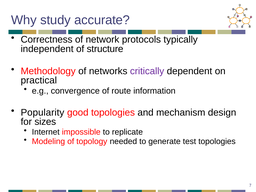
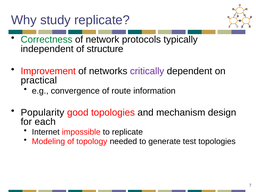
study accurate: accurate -> replicate (102, 20)
Correctness colour: black -> green (47, 40)
Methodology: Methodology -> Improvement (48, 71)
sizes: sizes -> each (45, 122)
